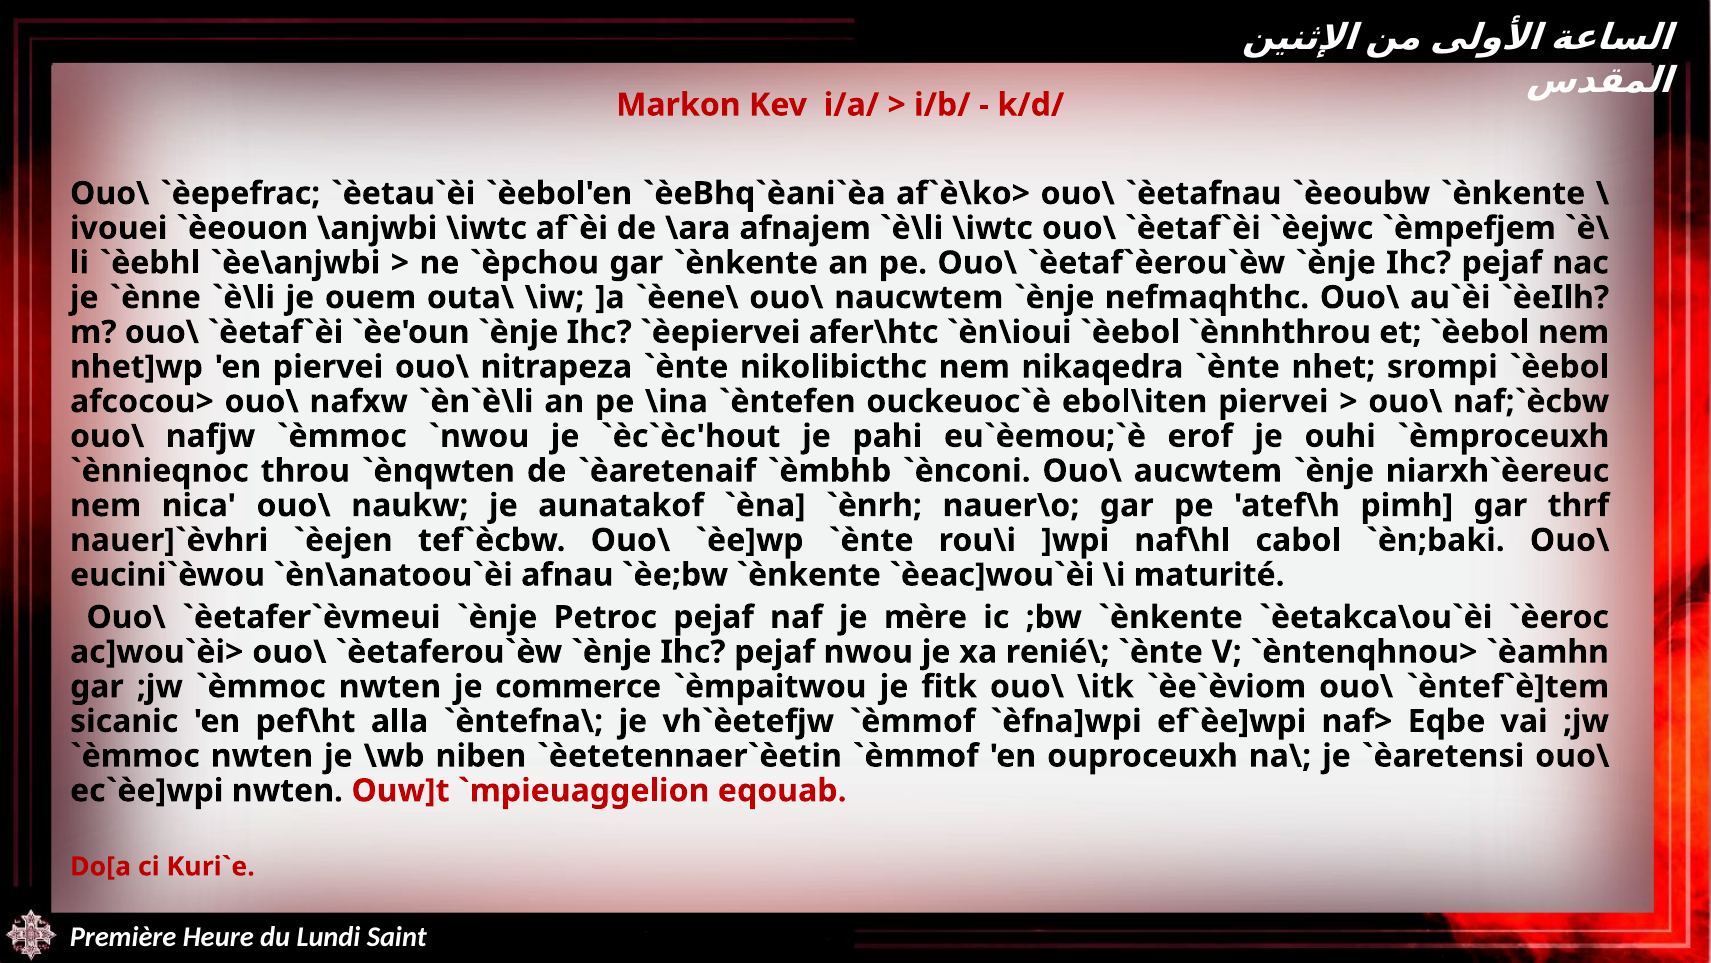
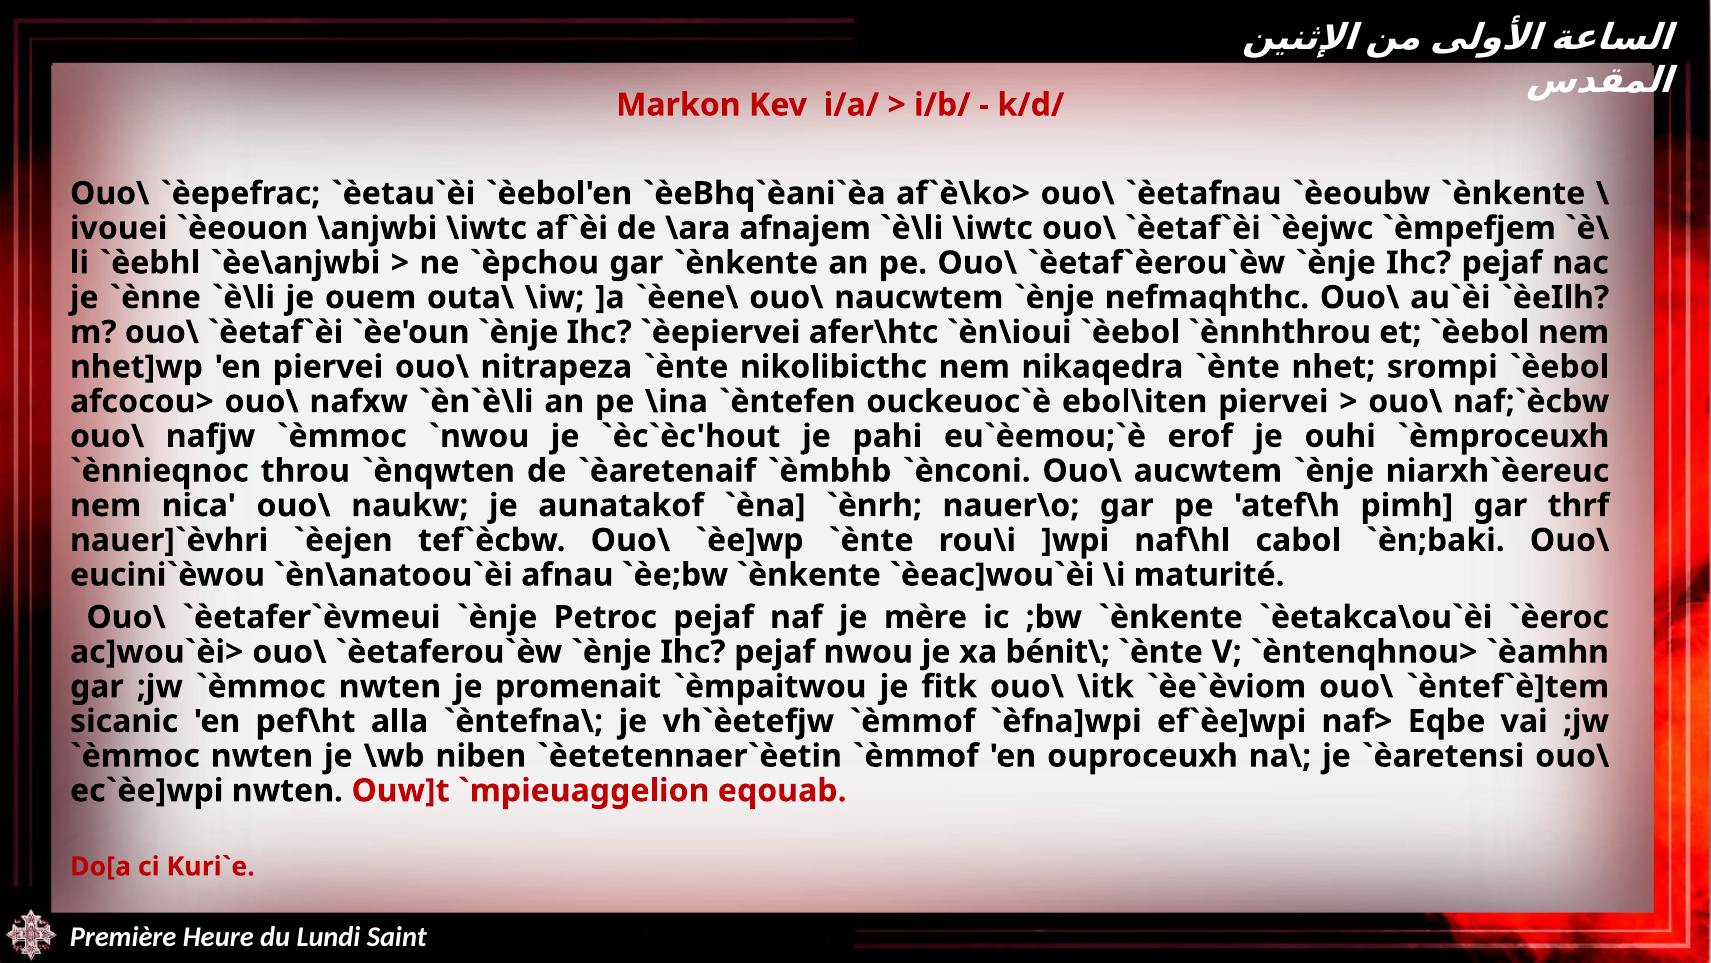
renié\: renié\ -> bénit\ (1058, 652)
commerce: commerce -> promenait (578, 686)
